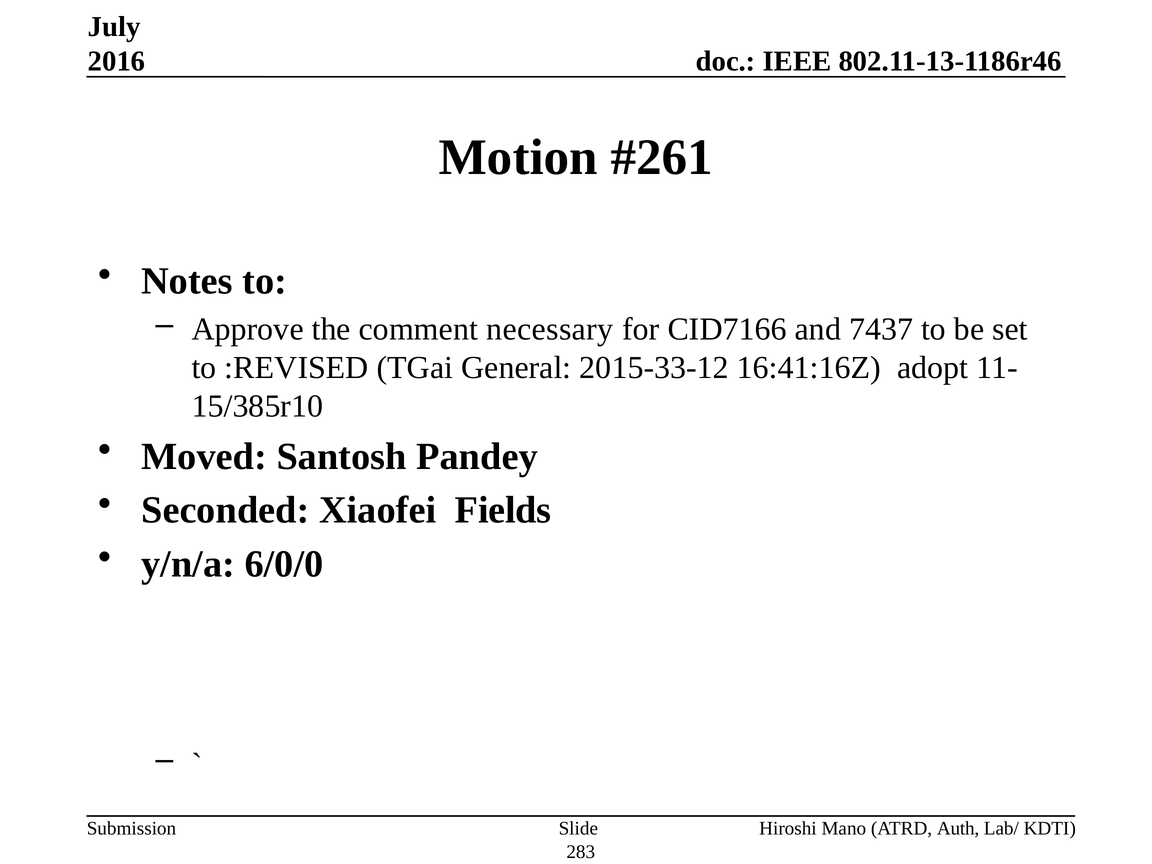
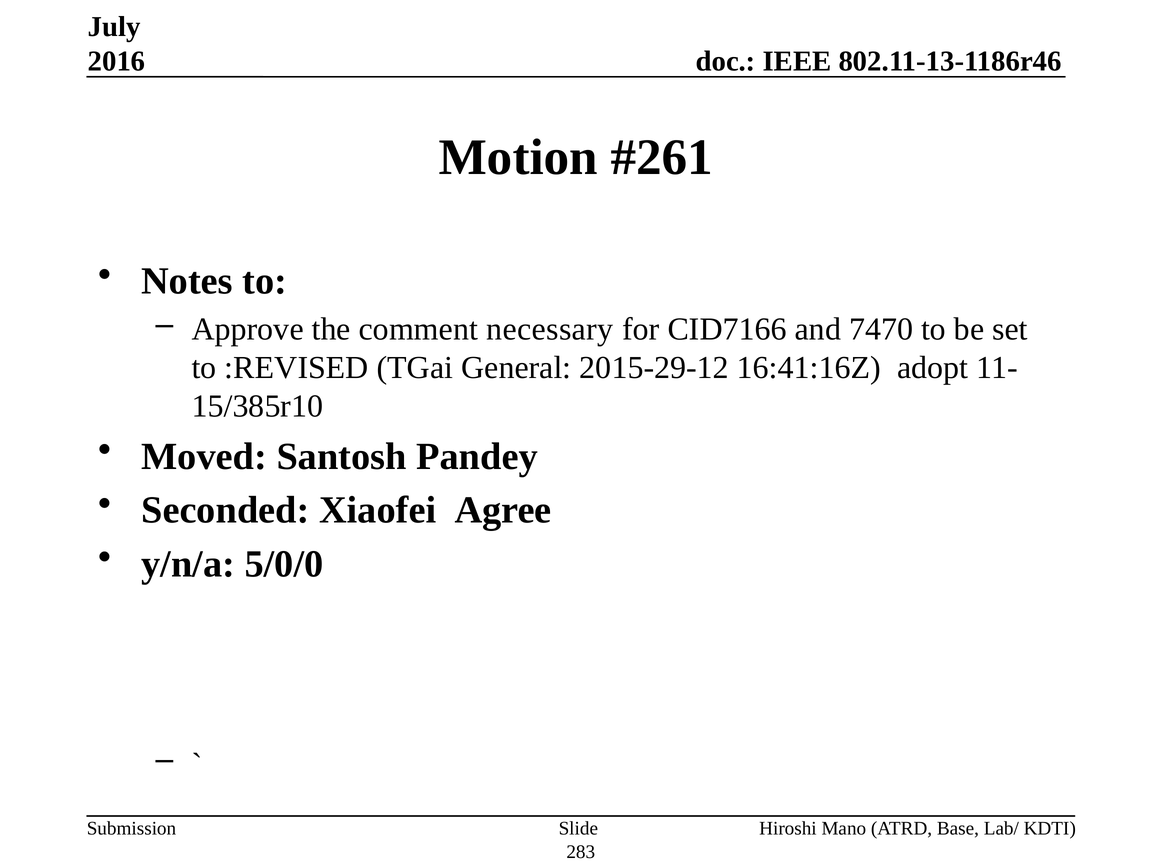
7437: 7437 -> 7470 (881, 329)
2015-33-12: 2015-33-12 -> 2015-29-12 (654, 368)
Fields: Fields -> Agree (503, 510)
6/0/0: 6/0/0 -> 5/0/0 (284, 564)
Auth: Auth -> Base (958, 829)
